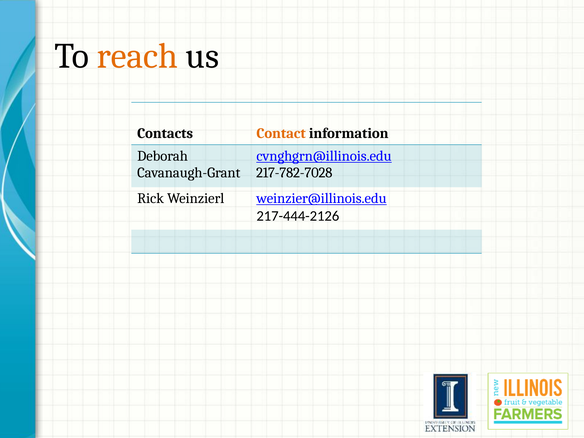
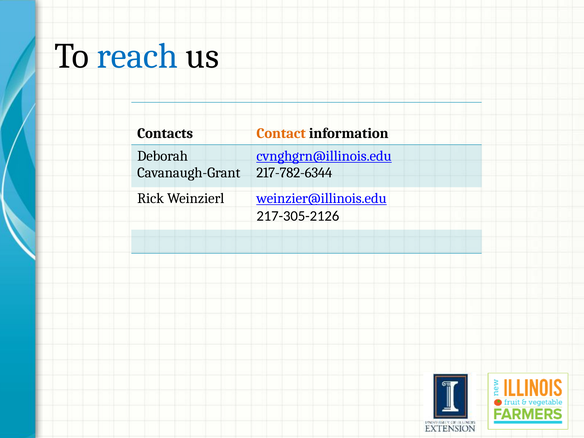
reach colour: orange -> blue (137, 56)
217-782-7028: 217-782-7028 -> 217-782-6344 (294, 173)
217-444-2126: 217-444-2126 -> 217-305-2126 (298, 216)
